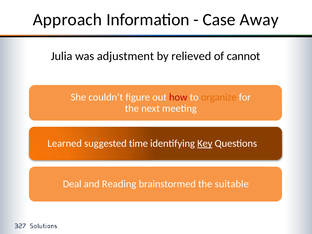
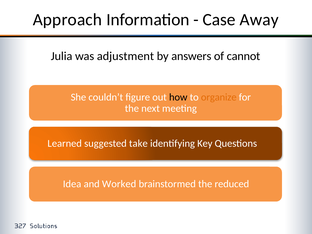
relieved: relieved -> answers (191, 56)
how colour: red -> black (178, 97)
time: time -> take (138, 143)
Key underline: present -> none (205, 143)
Deal: Deal -> Idea (72, 184)
Reading: Reading -> Worked (119, 184)
suitable: suitable -> reduced (232, 184)
